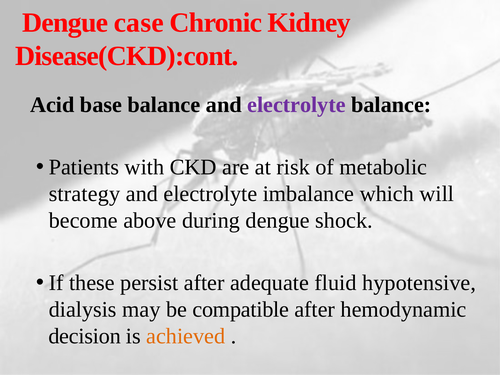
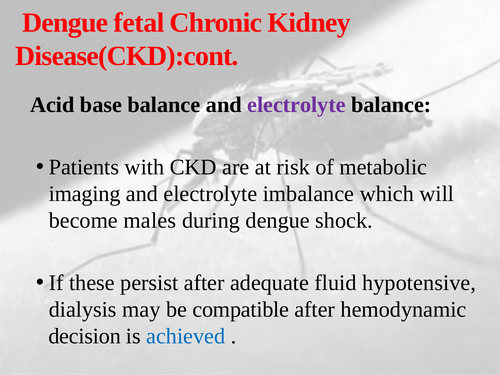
case: case -> fetal (139, 23)
strategy: strategy -> imaging (85, 194)
above: above -> males (150, 221)
achieved colour: orange -> blue (186, 336)
